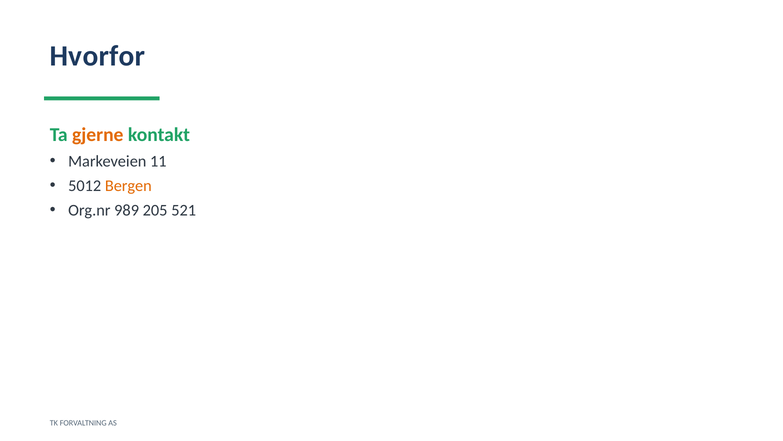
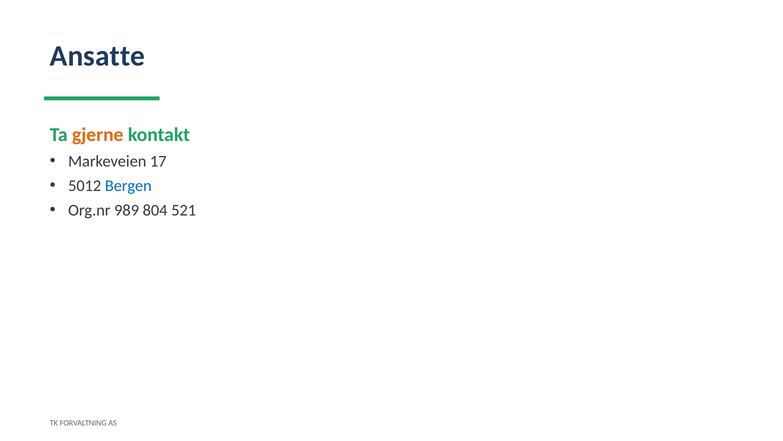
Hvorfor: Hvorfor -> Ansatte (97, 56)
11: 11 -> 17 (158, 161)
Bergen colour: orange -> blue (128, 185)
205: 205 -> 804 (155, 210)
